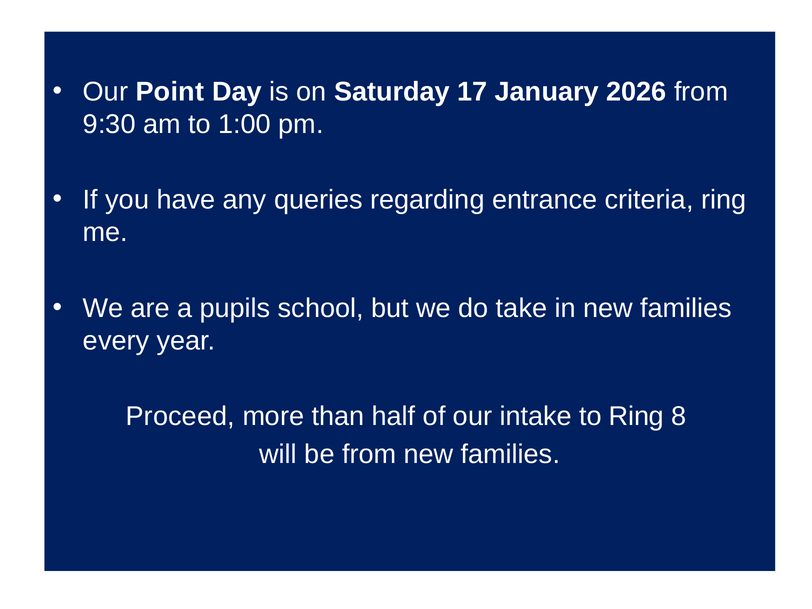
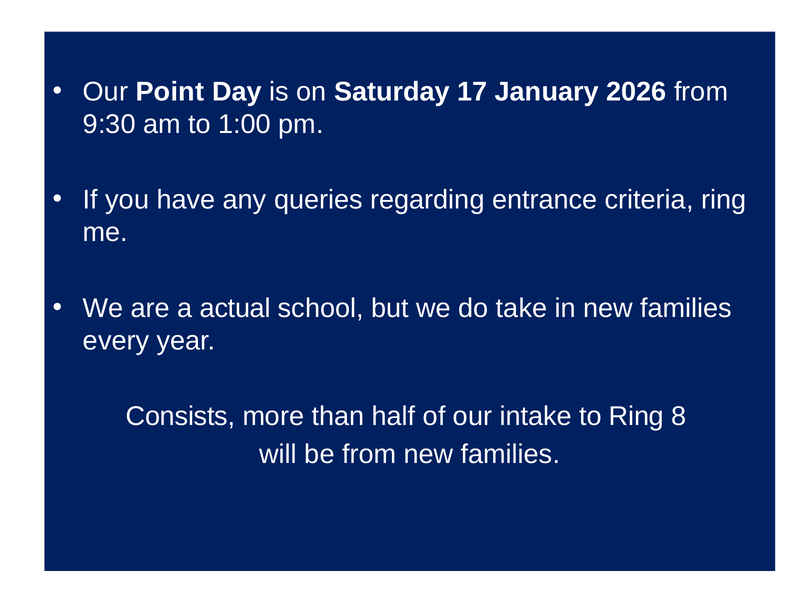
pupils: pupils -> actual (235, 308)
Proceed: Proceed -> Consists (180, 417)
